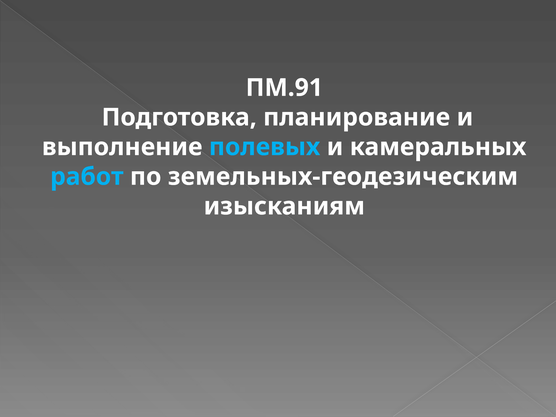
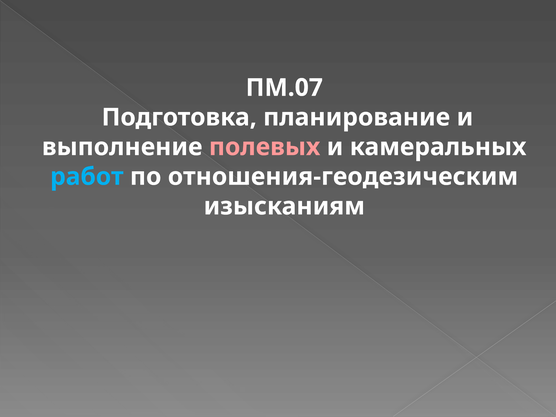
ПМ.91: ПМ.91 -> ПМ.07 (284, 88)
полевых colour: light blue -> pink (265, 147)
земельных-геодезическим: земельных-геодезическим -> отношения-геодезическим (343, 177)
